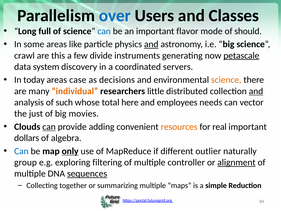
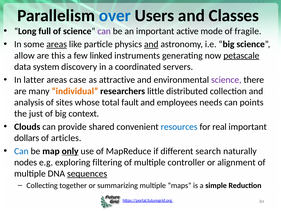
can colour: blue -> purple (104, 31)
flavor: flavor -> active (187, 31)
should: should -> fragile (248, 31)
areas underline: none -> present (57, 44)
crawl: crawl -> allow (24, 55)
divide: divide -> linked (101, 55)
today: today -> latter (34, 80)
decisions: decisions -> attractive (117, 80)
science colour: orange -> purple (226, 80)
and underline: present -> none (256, 91)
such: such -> sites (64, 102)
here: here -> fault (130, 102)
vector: vector -> points (252, 102)
movies: movies -> context (84, 114)
can underline: present -> none (49, 127)
adding: adding -> shared (102, 127)
resources colour: orange -> blue (179, 127)
algebra: algebra -> articles (66, 138)
outlier: outlier -> search (208, 151)
group: group -> nodes (26, 162)
alignment underline: present -> none (236, 162)
